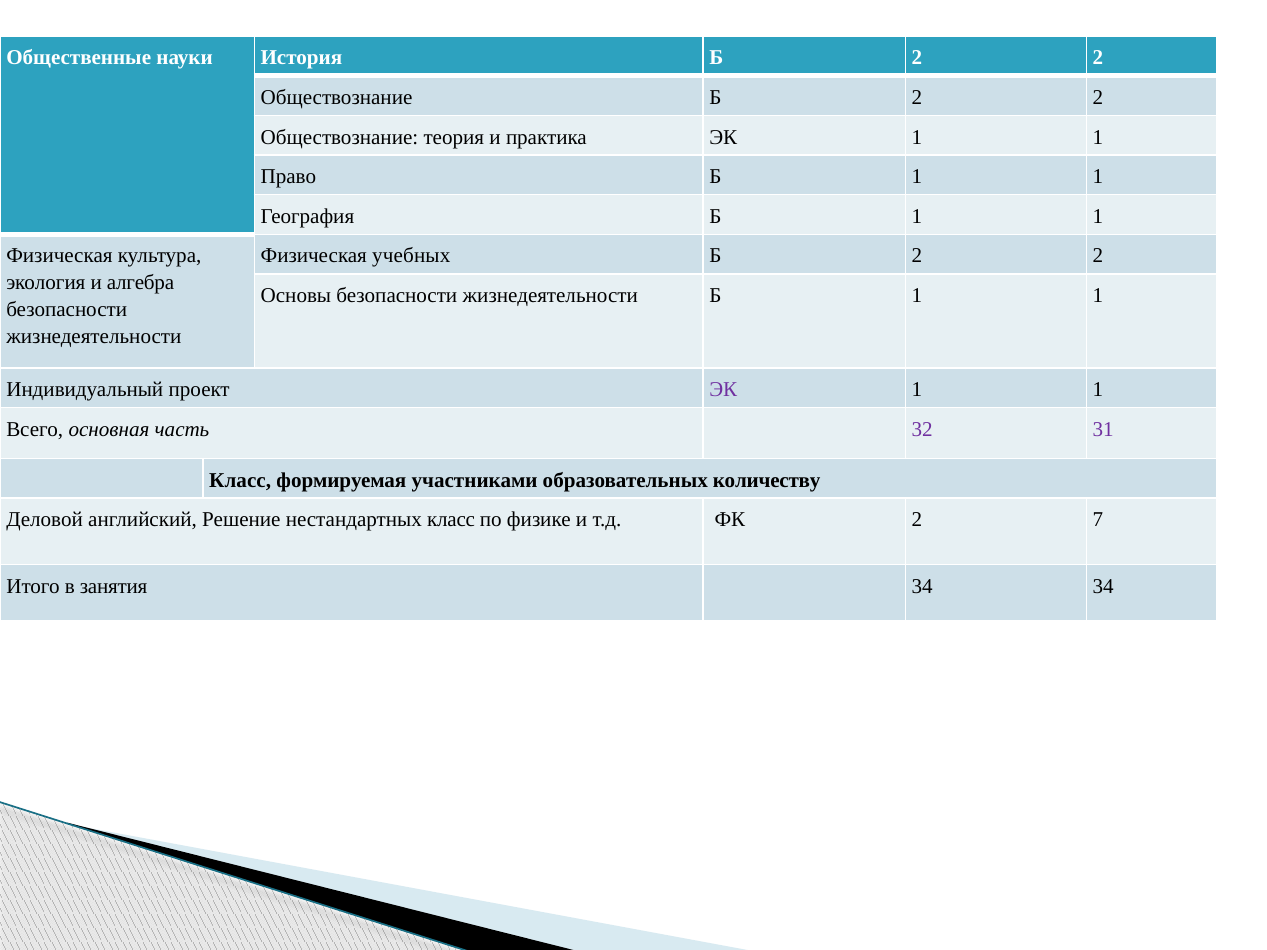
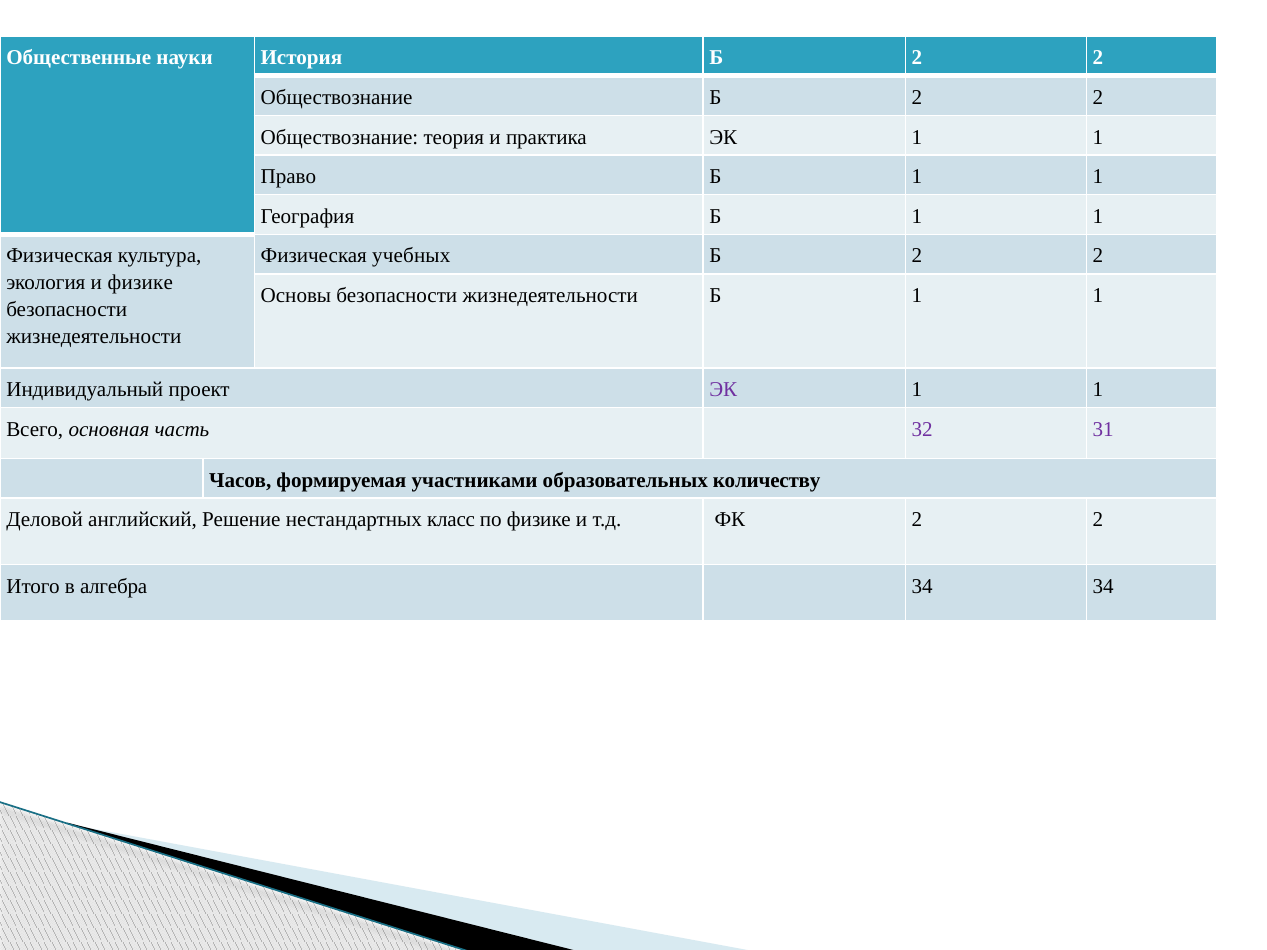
и алгебра: алгебра -> физике (140, 283)
Класс: Класс -> Часов (240, 480)
ФК 2 7: 7 -> 2 (1098, 520)
занятия: занятия -> алгебра (114, 586)
